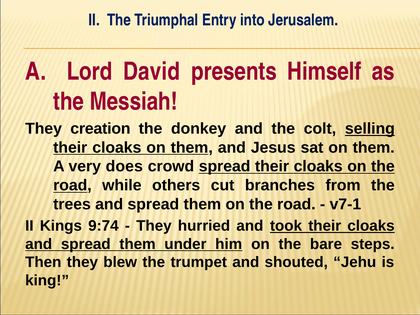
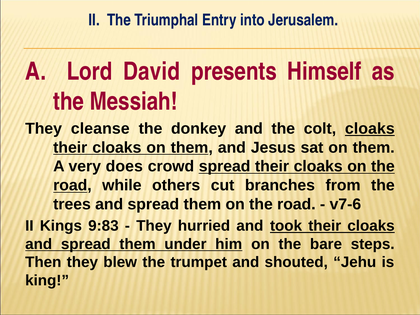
creation: creation -> cleanse (100, 129)
colt selling: selling -> cloaks (370, 129)
v7-1: v7-1 -> v7-6 (345, 204)
9:74: 9:74 -> 9:83 (103, 226)
